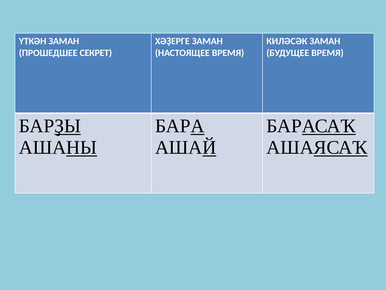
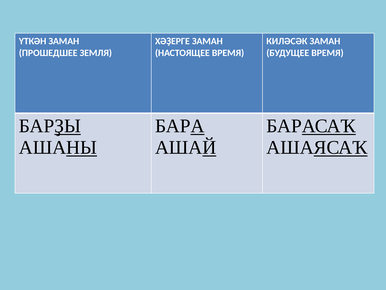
СЕКРЕТ: СЕКРЕТ -> ЗЕМЛЯ (96, 53)
